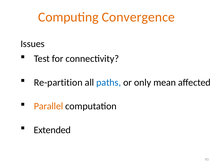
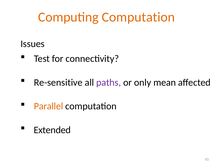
Computing Convergence: Convergence -> Computation (138, 17)
Re-partition: Re-partition -> Re-sensitive (58, 82)
paths colour: blue -> purple (109, 82)
